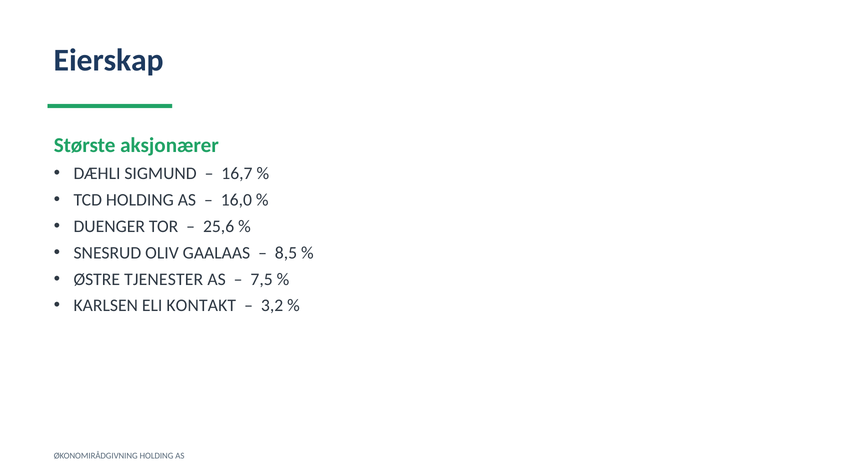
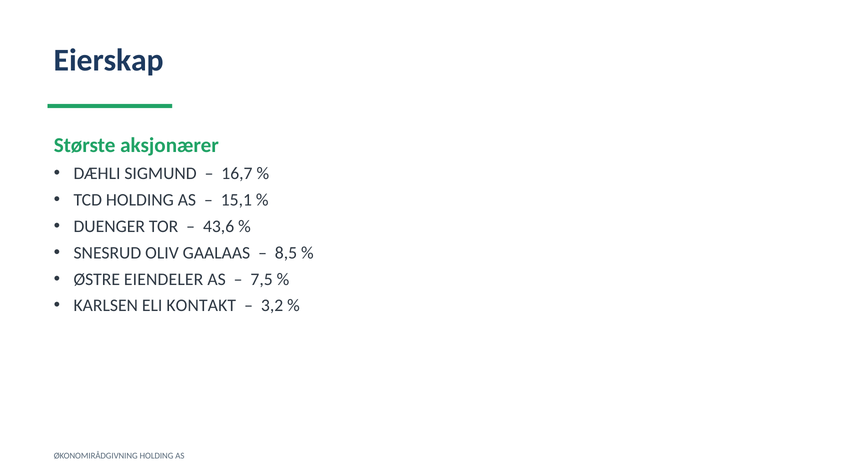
16,0: 16,0 -> 15,1 (236, 200)
25,6: 25,6 -> 43,6 (219, 227)
TJENESTER: TJENESTER -> EIENDELER (164, 279)
